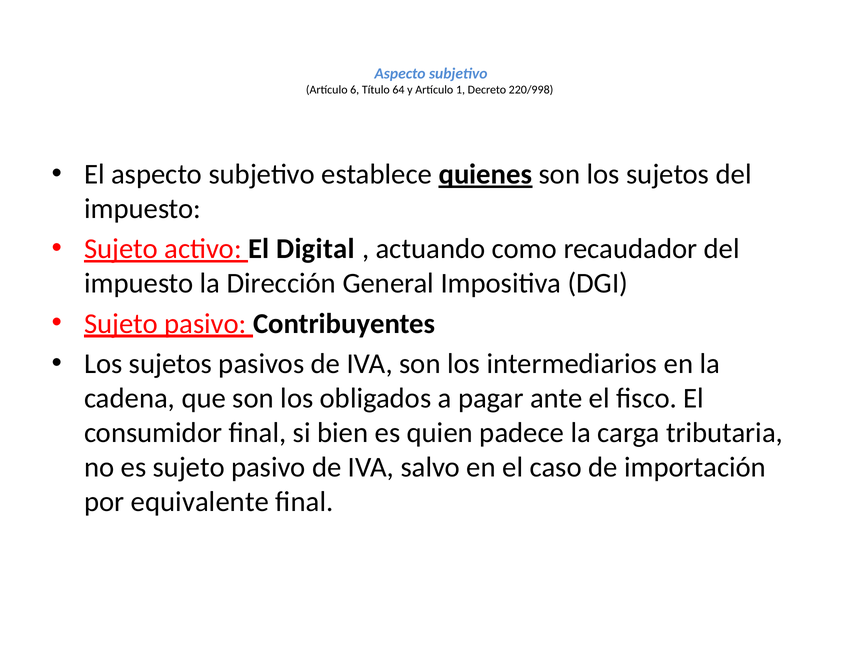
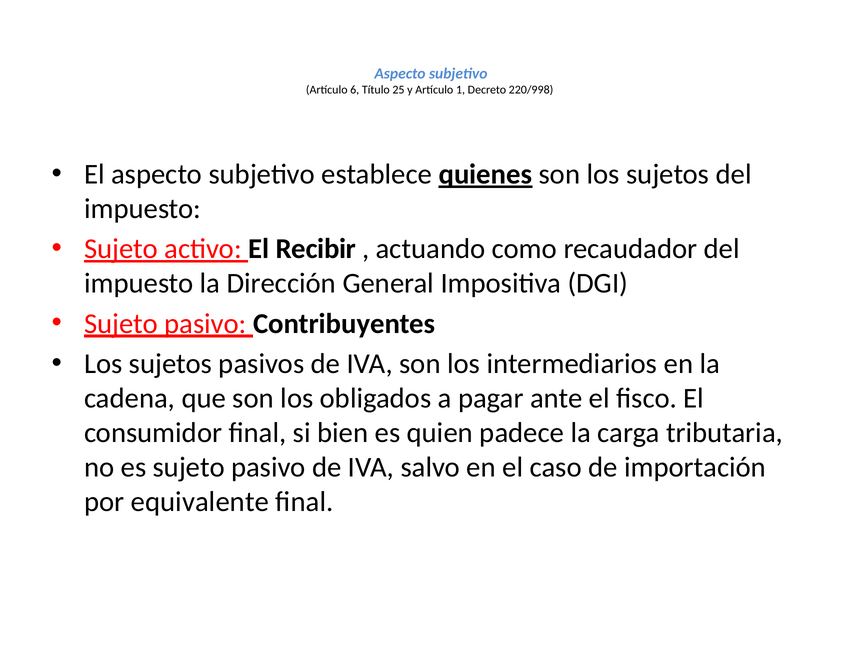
64: 64 -> 25 (398, 90)
Digital: Digital -> Recibir (316, 249)
